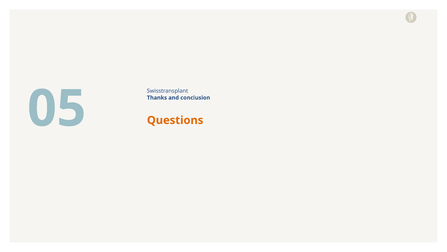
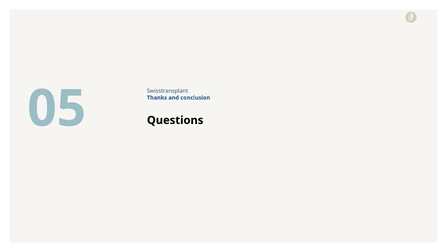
Questions colour: orange -> black (175, 120)
